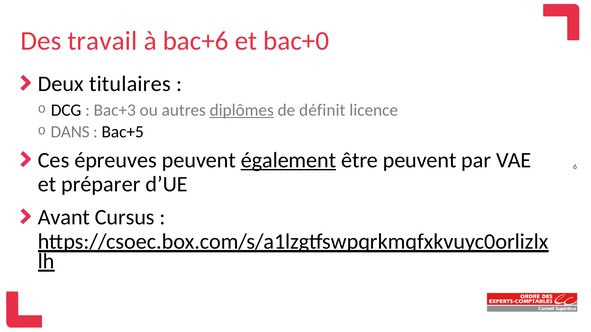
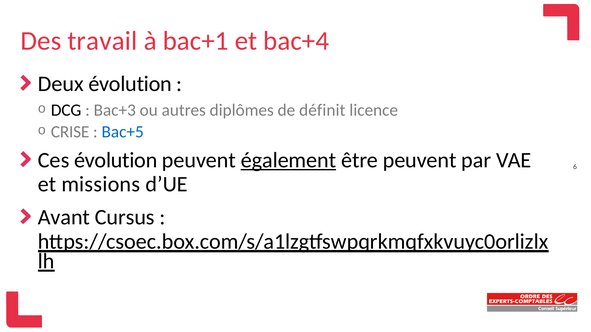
bac+6: bac+6 -> bac+1 (196, 41)
bac+0: bac+0 -> bac+4 (296, 41)
Deux titulaires: titulaires -> évolution (130, 84)
diplômes underline: present -> none (242, 110)
DANS: DANS -> CRISE (70, 132)
Bac+5 colour: black -> blue (123, 132)
Ces épreuves: épreuves -> évolution (116, 160)
préparer: préparer -> missions (101, 184)
